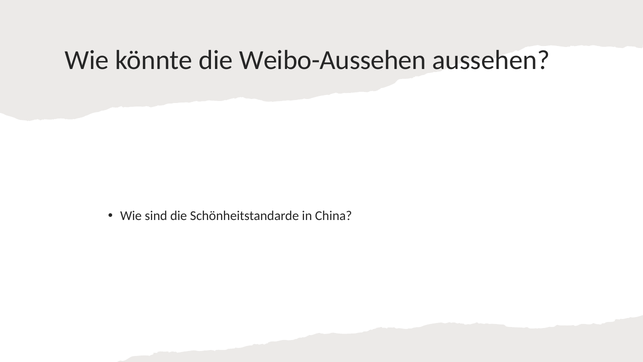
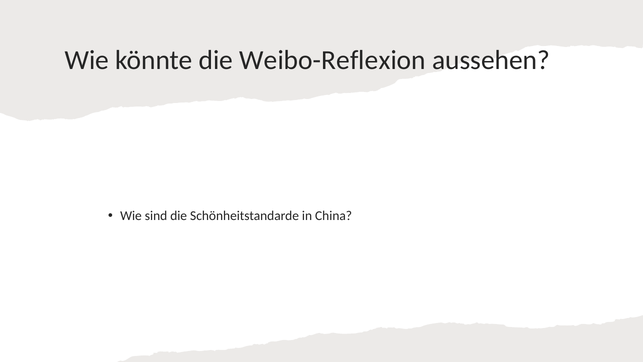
Weibo-Aussehen: Weibo-Aussehen -> Weibo-Reflexion (333, 60)
